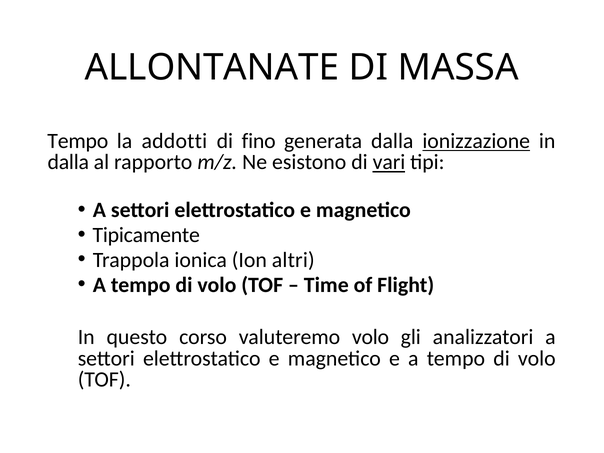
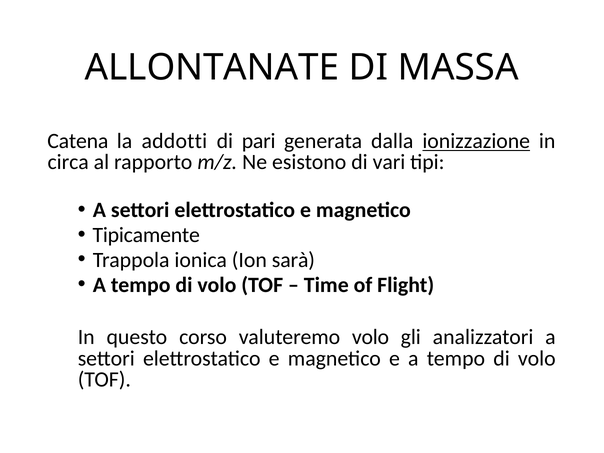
Tempo: Tempo -> Catena (78, 141)
fino: fino -> pari (259, 141)
dalla: dalla -> circa (68, 162)
vari underline: present -> none (389, 162)
altri: altri -> sarà (293, 260)
